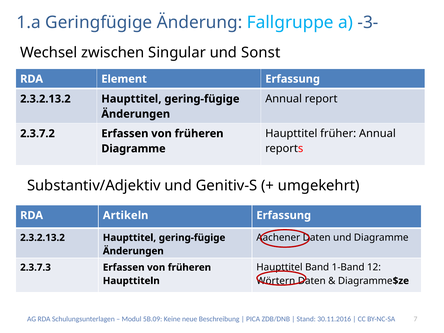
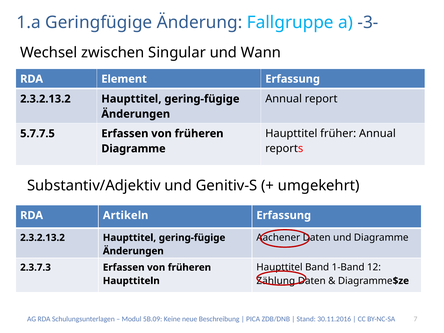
Sonst: Sonst -> Wann (261, 53)
2.3.7.2: 2.3.7.2 -> 5.7.7.5 (37, 134)
Wörtern: Wörtern -> Zählung (276, 281)
